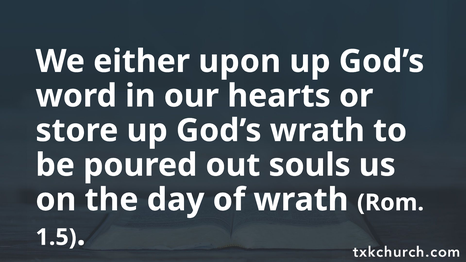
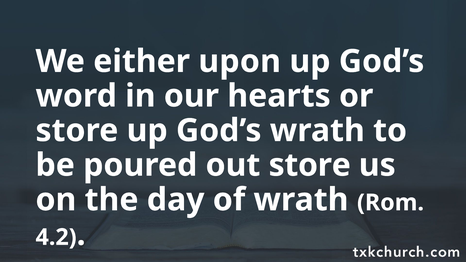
out souls: souls -> store (310, 165)
1.5: 1.5 -> 4.2 (56, 237)
